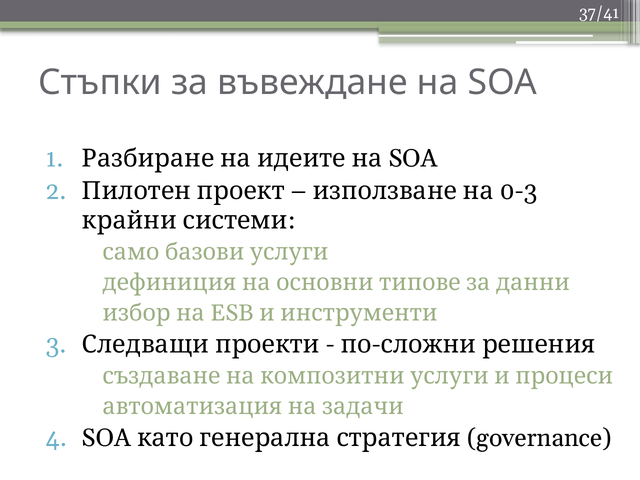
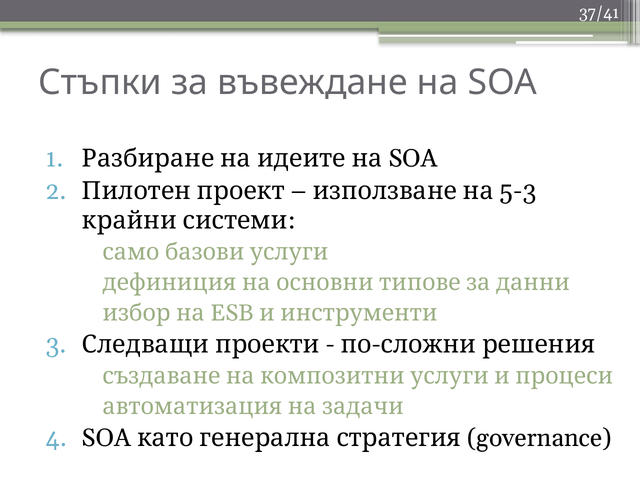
0-3: 0-3 -> 5-3 (518, 191)
